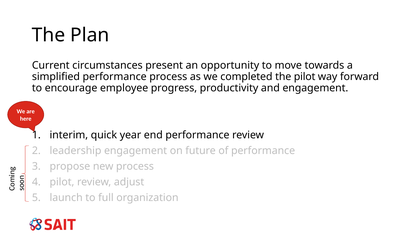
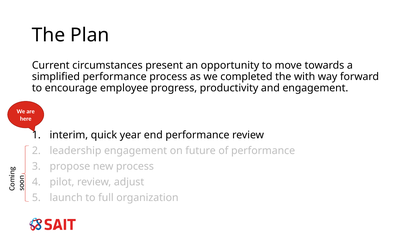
the pilot: pilot -> with (305, 76)
